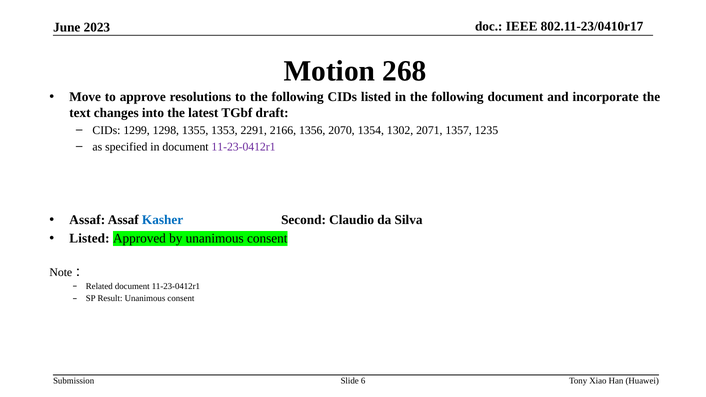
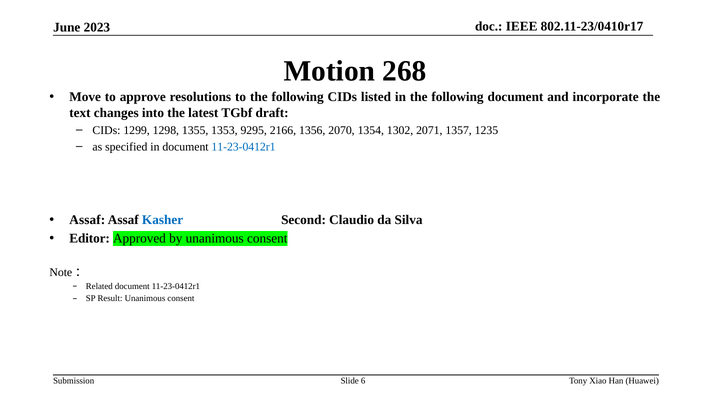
2291: 2291 -> 9295 (254, 130)
11-23-0412r1 colour: purple -> blue (244, 147)
Listed: Listed -> Editor (90, 239)
